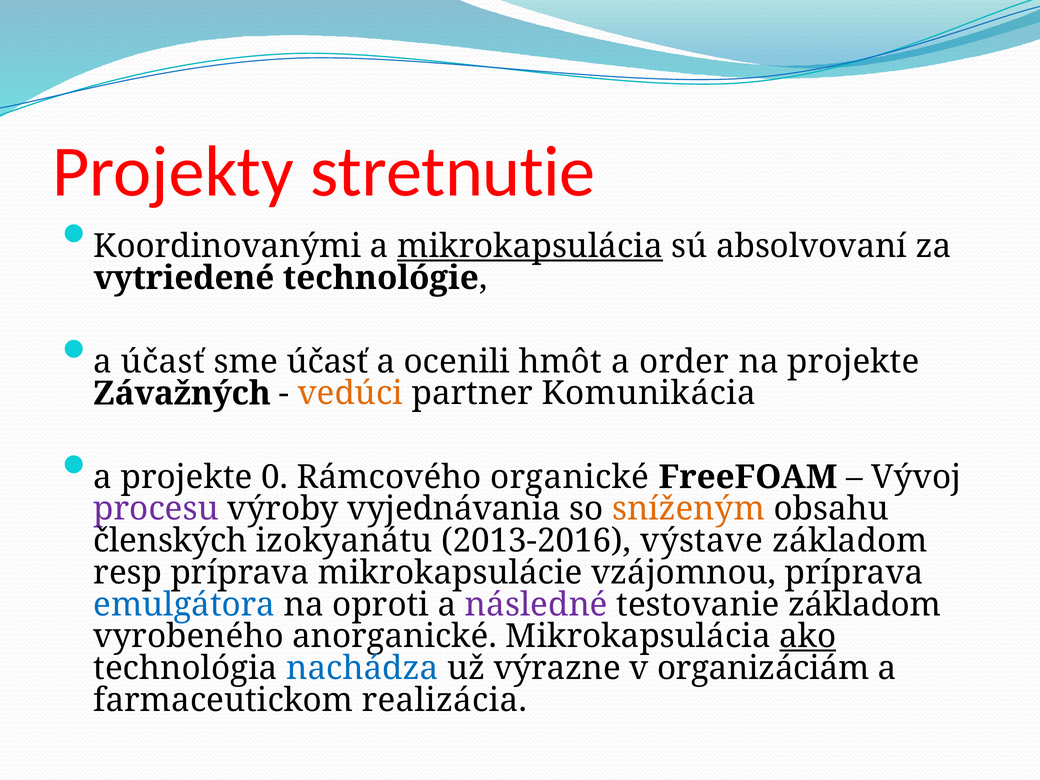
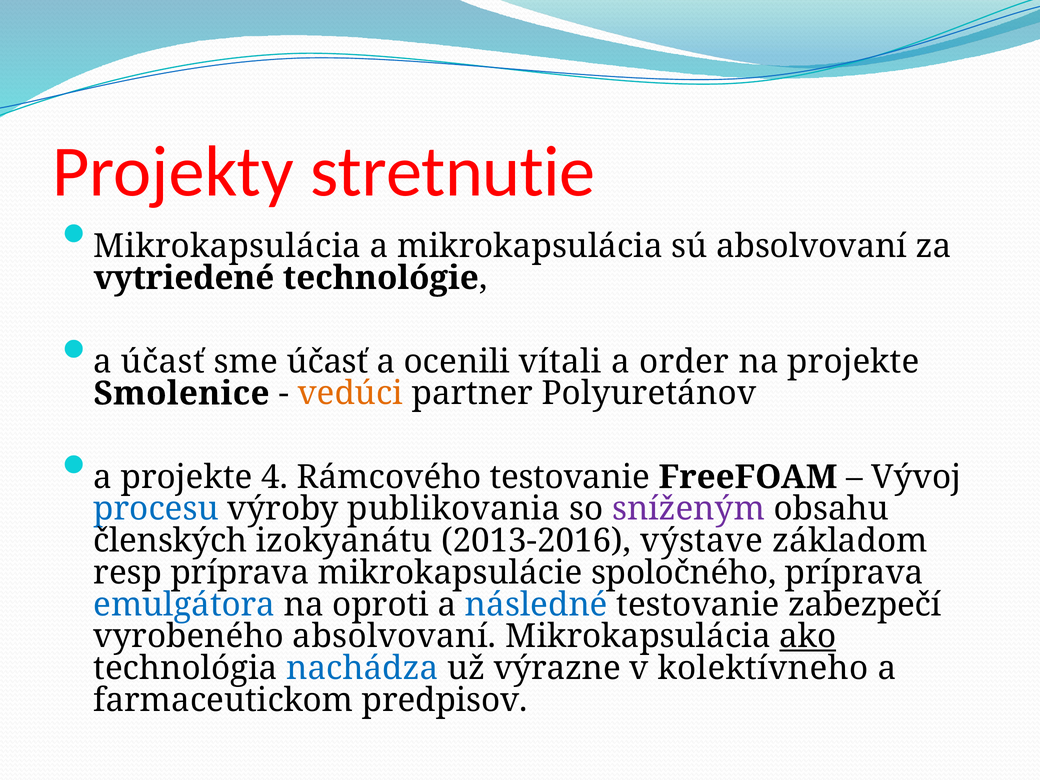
Koordinovanými: Koordinovanými -> Mikrokapsulácia (227, 246)
mikrokapsulácia underline: present -> none (530, 246)
hmôt: hmôt -> vítali (560, 362)
Závažných: Závažných -> Smolenice (182, 393)
Komunikácia: Komunikácia -> Polyuretánov (649, 393)
0: 0 -> 4 (275, 477)
Rámcového organické: organické -> testovanie (570, 477)
procesu colour: purple -> blue (156, 509)
vyjednávania: vyjednávania -> publikovania (454, 509)
sníženým colour: orange -> purple (689, 509)
vzájomnou: vzájomnou -> spoločného (684, 573)
následné colour: purple -> blue (536, 605)
testovanie základom: základom -> zabezpečí (865, 605)
vyrobeného anorganické: anorganické -> absolvovaní (394, 636)
organizáciám: organizáciám -> kolektívneho (763, 668)
realizácia: realizácia -> predpisov (445, 700)
